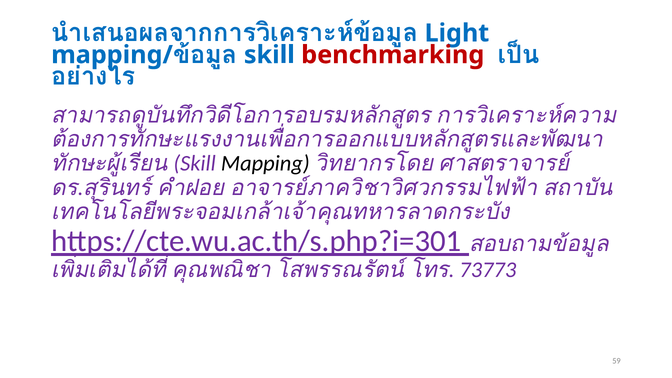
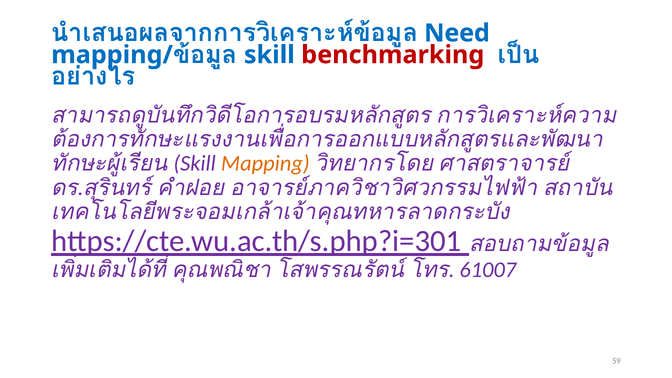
Light: Light -> Need (457, 33)
Mapping colour: black -> orange (265, 164)
73773: 73773 -> 61007 (488, 270)
